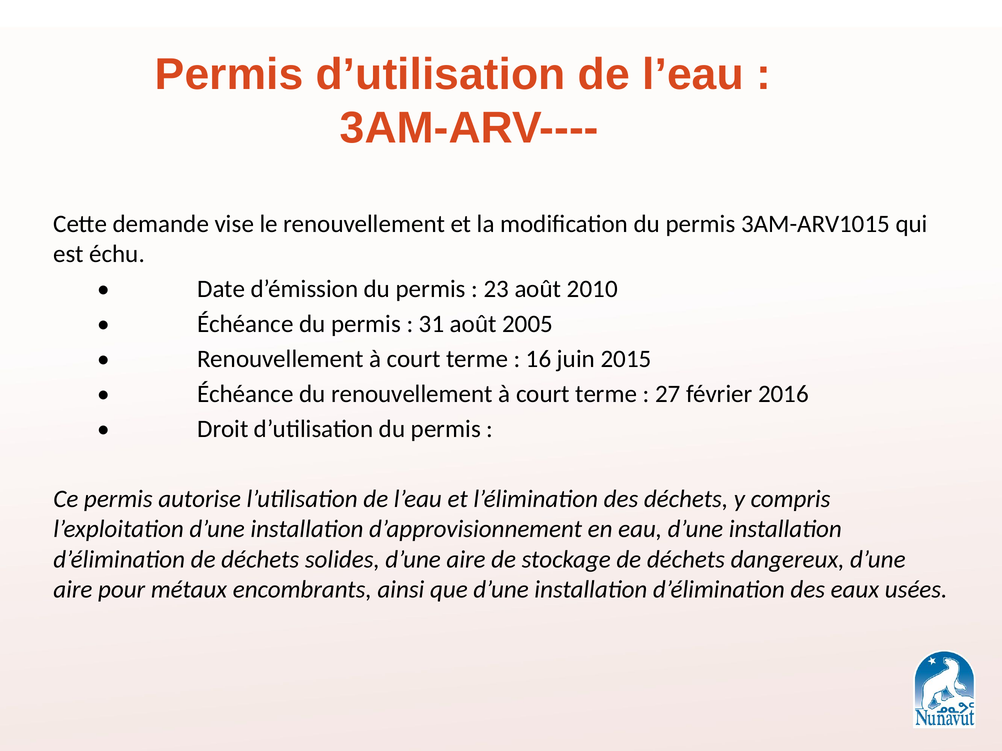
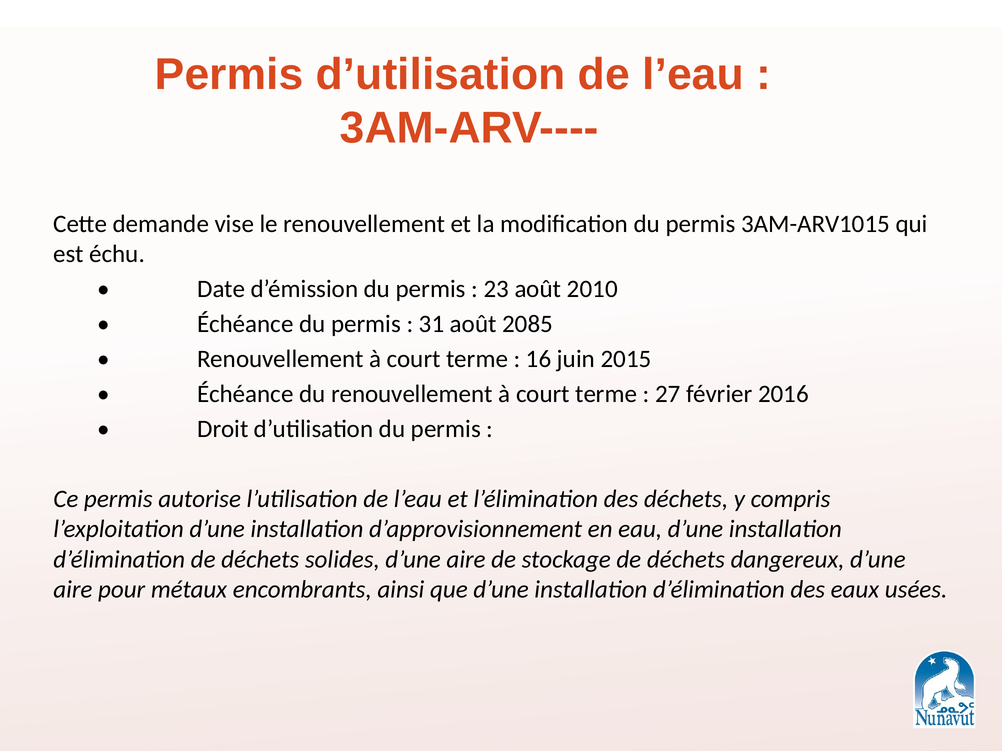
2005: 2005 -> 2085 (528, 324)
